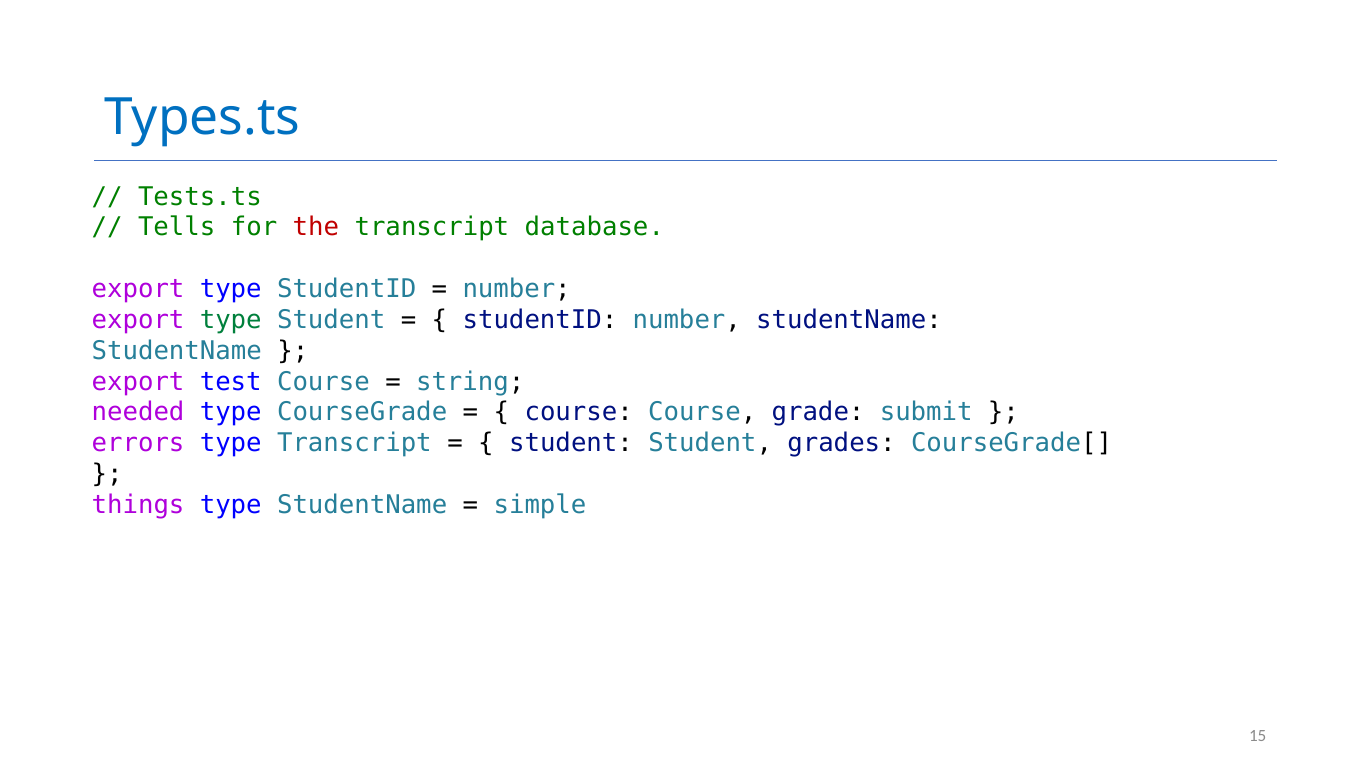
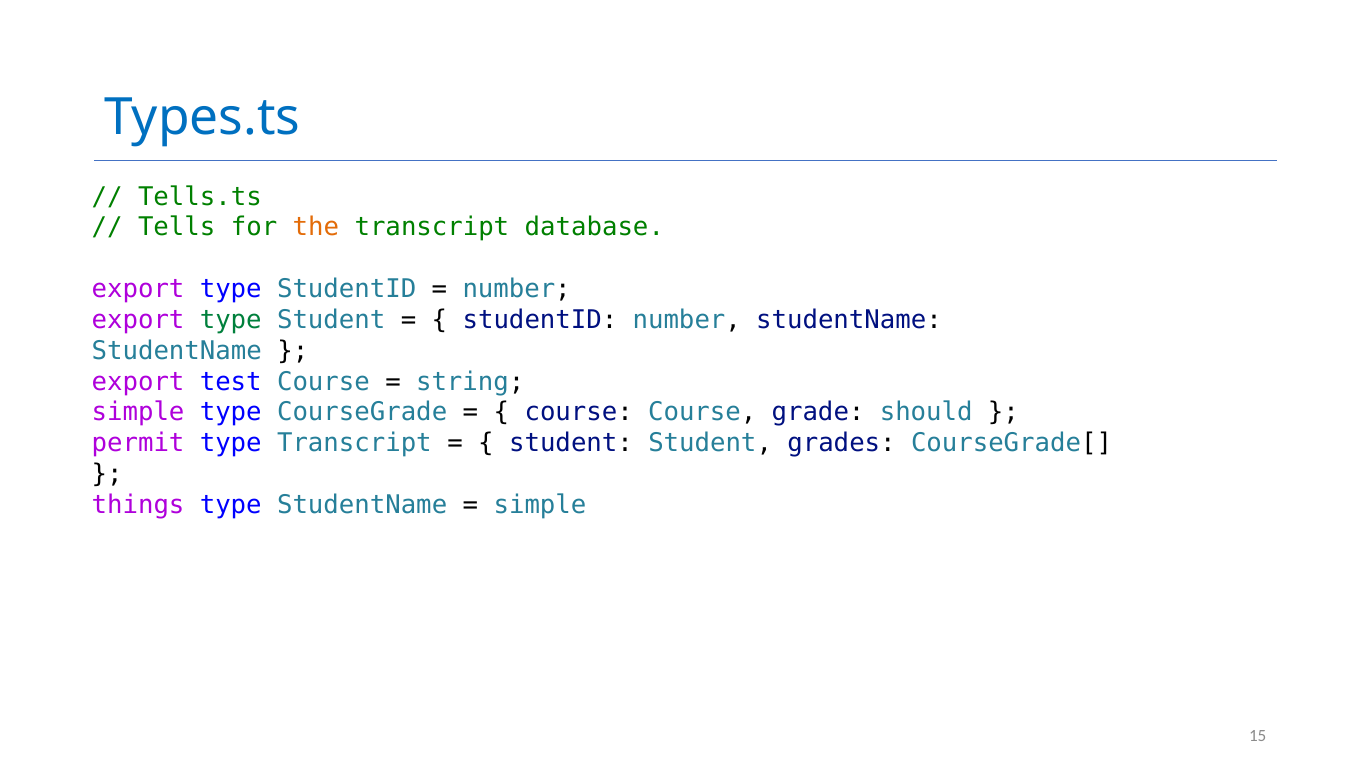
Tests.ts: Tests.ts -> Tells.ts (200, 197)
the colour: red -> orange (316, 227)
needed: needed -> simple (138, 413)
submit: submit -> should (926, 413)
errors: errors -> permit (138, 443)
